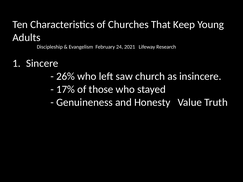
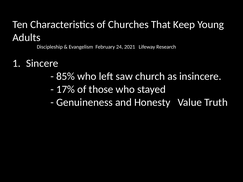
26%: 26% -> 85% (66, 76)
